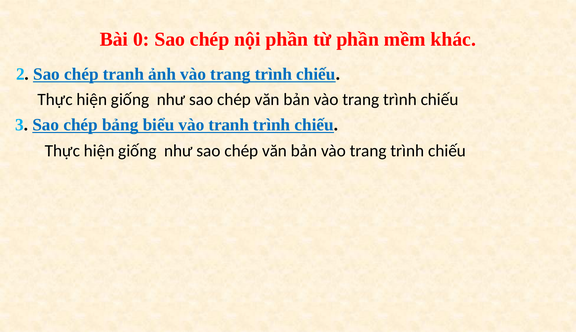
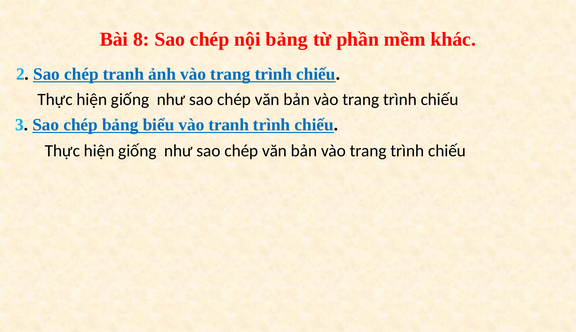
0: 0 -> 8 (141, 39)
nội phần: phần -> bảng (287, 39)
